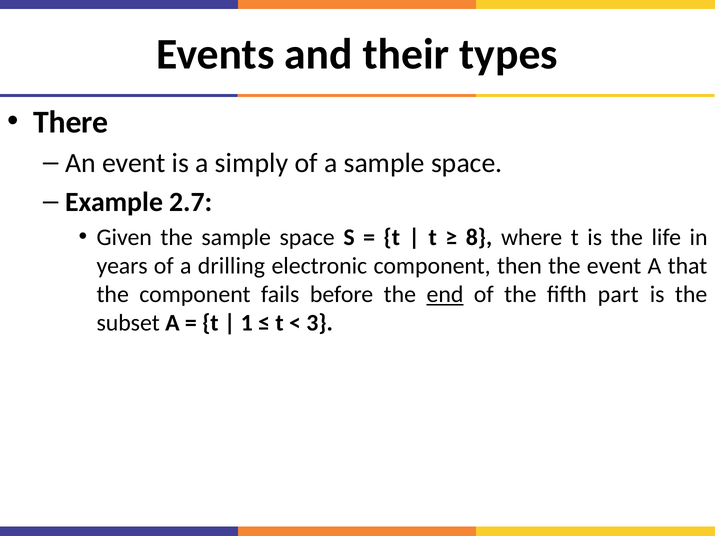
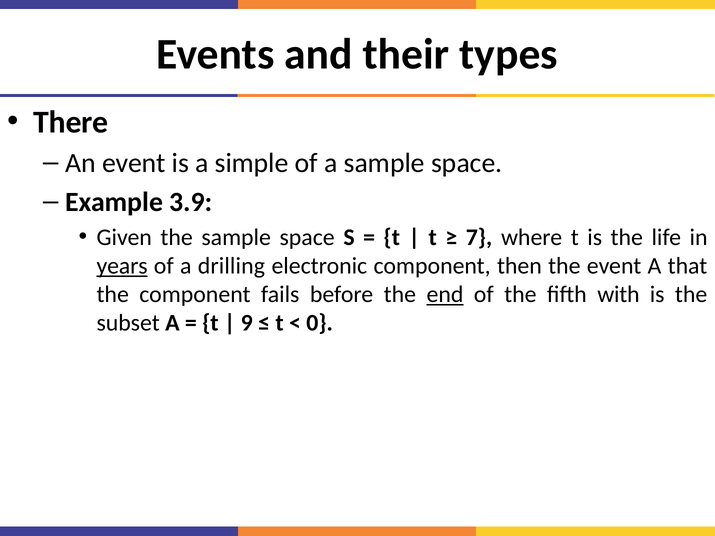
simply: simply -> simple (252, 163)
2.7: 2.7 -> 3.9 (191, 202)
8: 8 -> 7 (479, 237)
years underline: none -> present (122, 266)
part: part -> with (618, 295)
1: 1 -> 9 (247, 323)
3: 3 -> 0 (320, 323)
